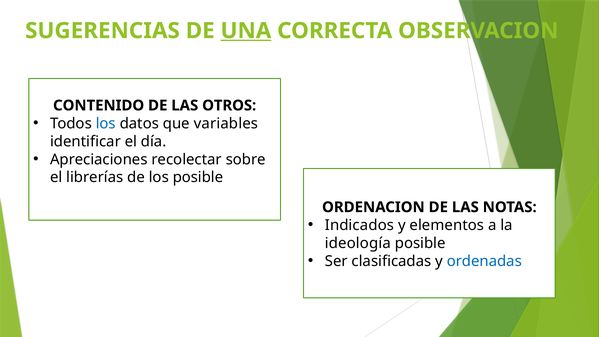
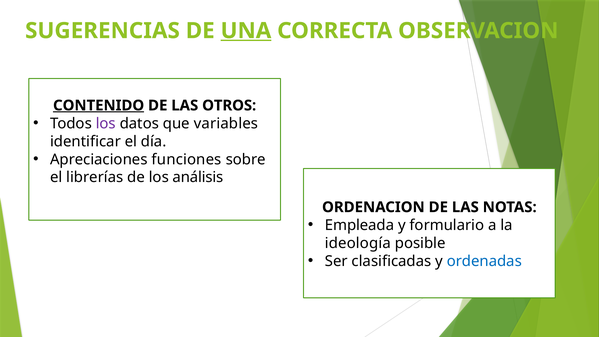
CONTENIDO underline: none -> present (99, 105)
los colour: blue -> purple (106, 123)
recolectar: recolectar -> funciones (187, 159)
los posible: posible -> análisis (198, 177)
Indicados: Indicados -> Empleada (360, 225)
elementos: elementos -> formulario (447, 225)
